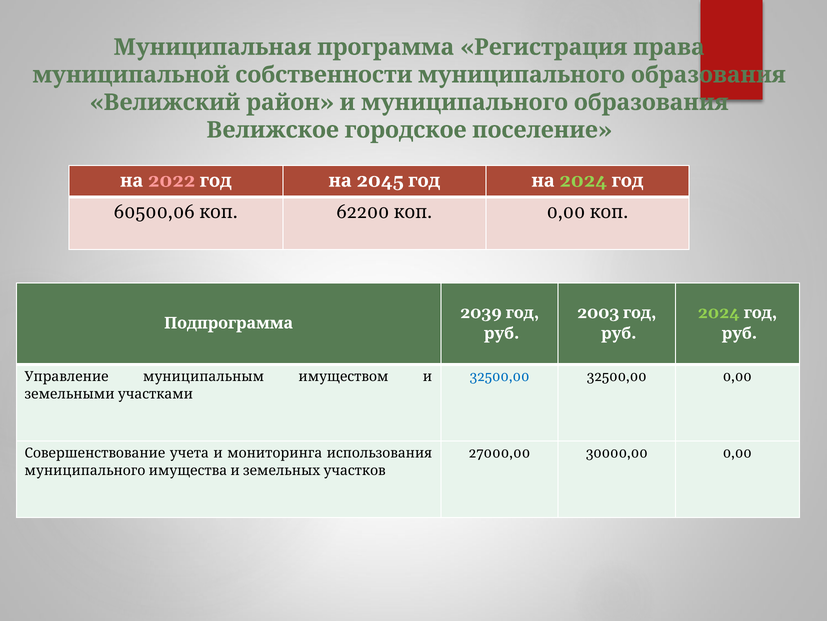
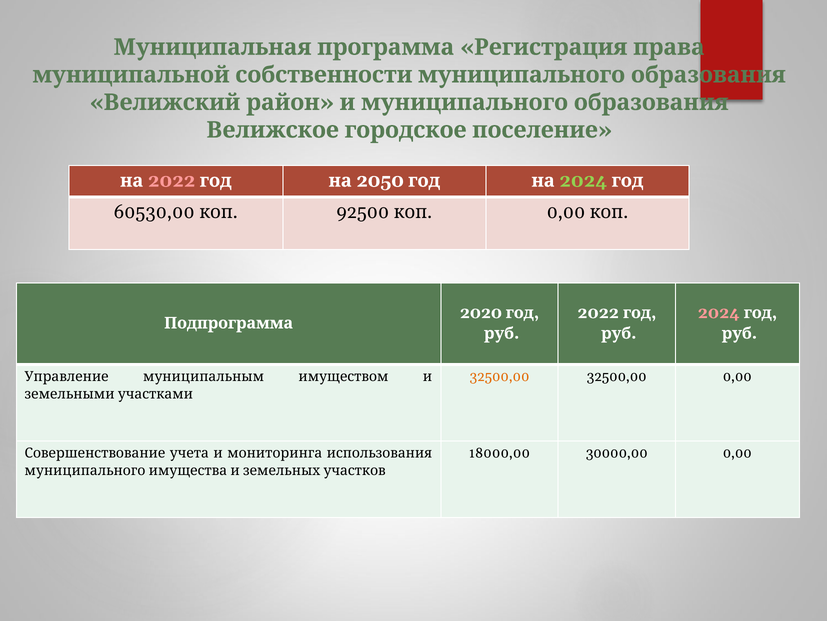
2045: 2045 -> 2050 (380, 180)
60500,06: 60500,06 -> 60530,00 (154, 212)
62200: 62200 -> 92500 (363, 212)
2039: 2039 -> 2020 (481, 312)
2003: 2003 -> 2022 (598, 312)
2024 colour: light green -> pink (719, 312)
32500,00 colour: blue -> orange (500, 376)
27000,00: 27000,00 -> 18000,00 (499, 453)
